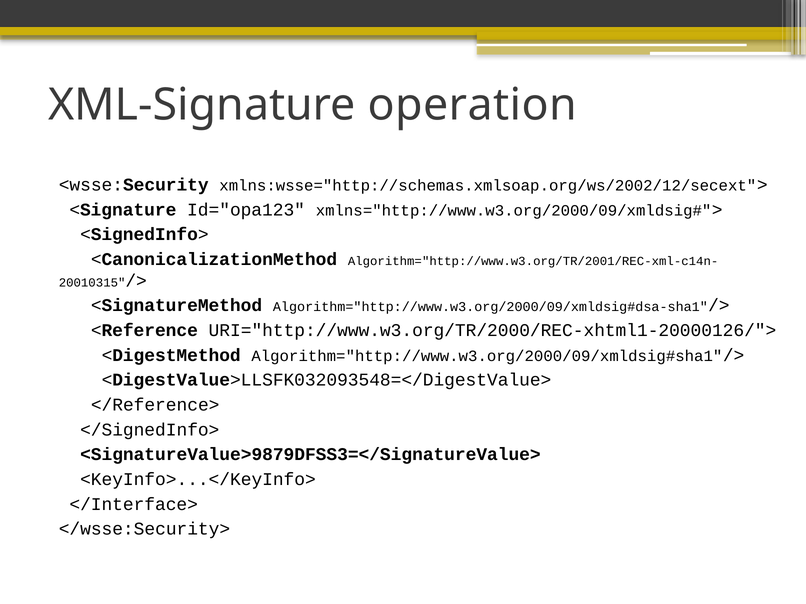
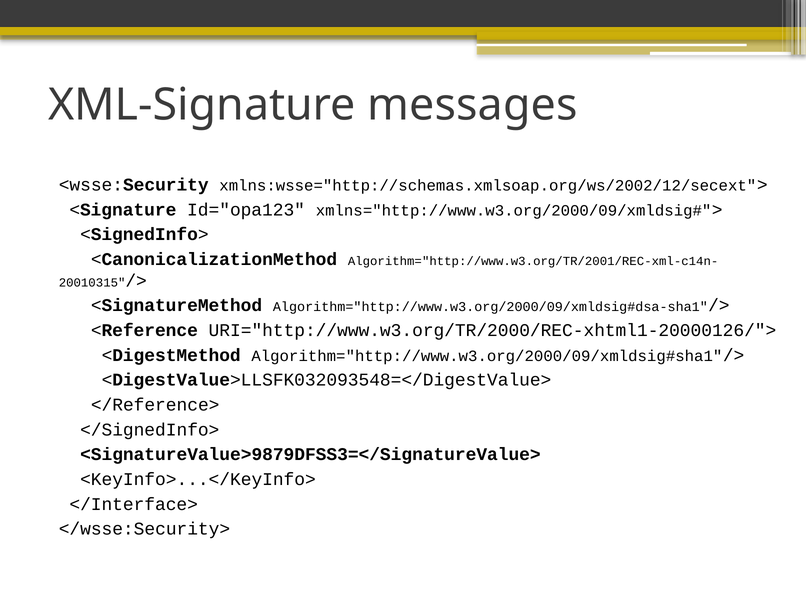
operation: operation -> messages (473, 105)
